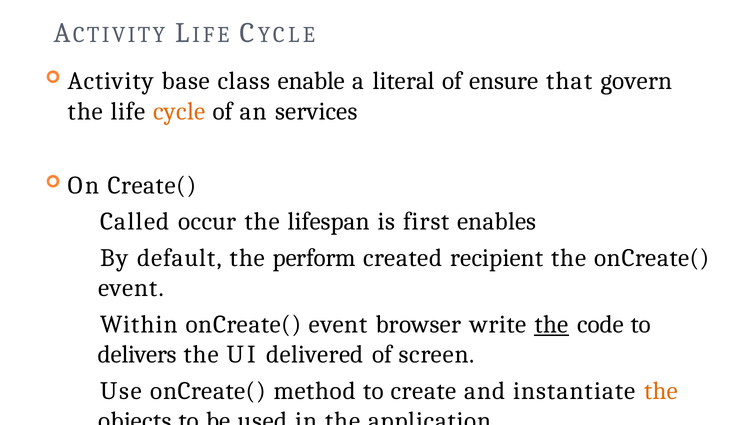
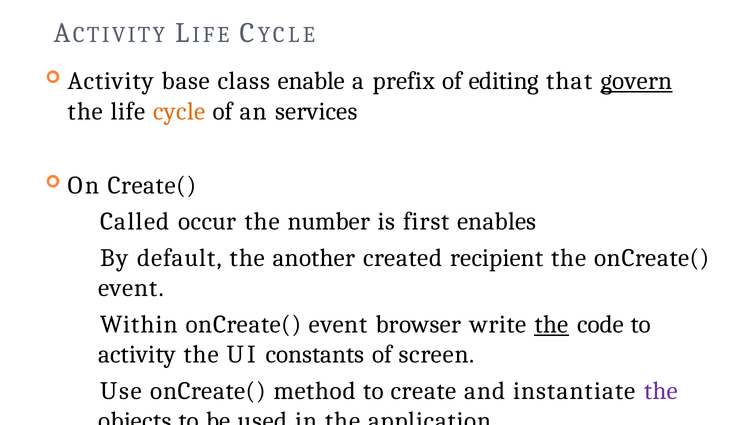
literal: literal -> prefix (404, 81)
ensure: ensure -> editing (504, 81)
govern underline: none -> present (636, 81)
lifespan: lifespan -> number (329, 221)
perform: perform -> another (314, 258)
delivers: delivers -> activity (137, 354)
delivered: delivered -> constants (315, 354)
the colour: orange -> purple (661, 391)
